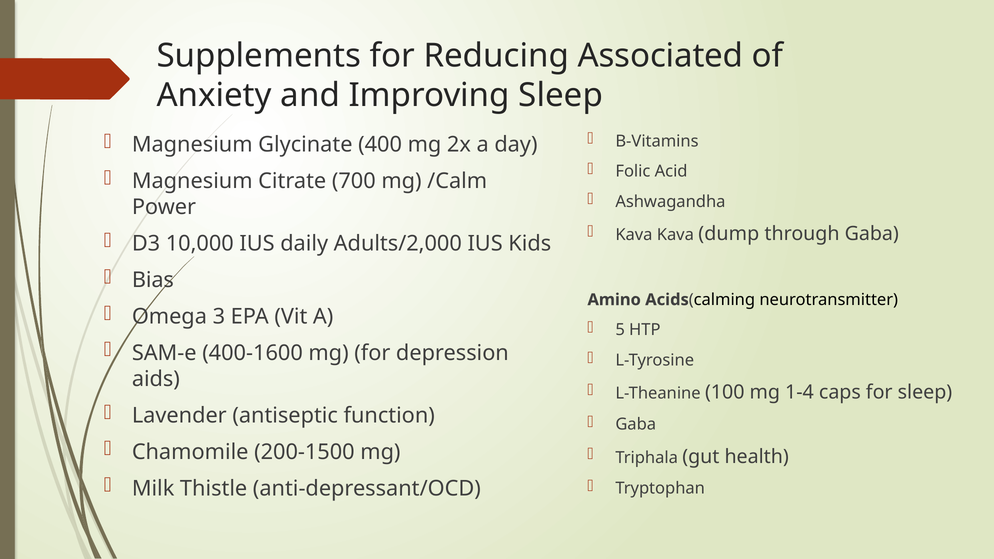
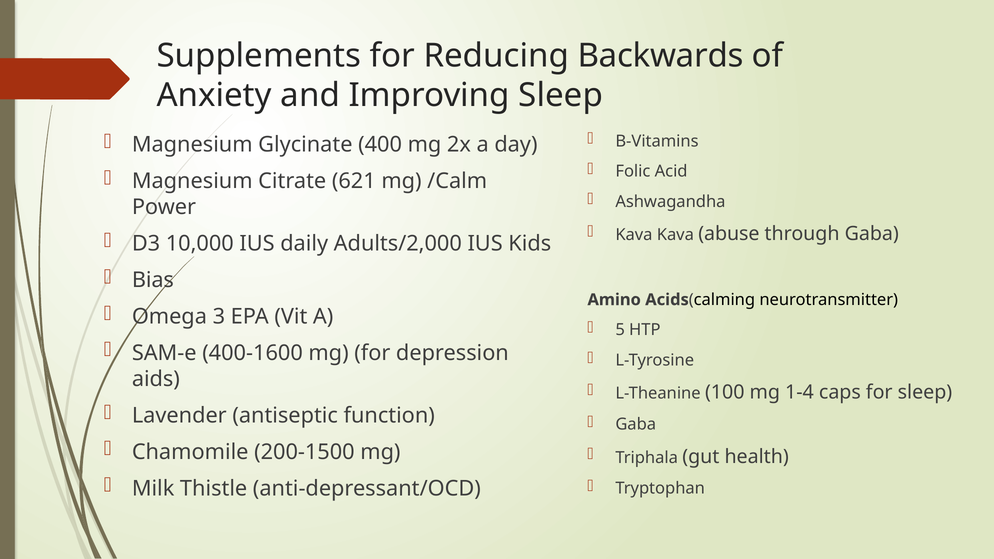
Associated: Associated -> Backwards (661, 56)
700: 700 -> 621 (354, 181)
dump: dump -> abuse (729, 234)
